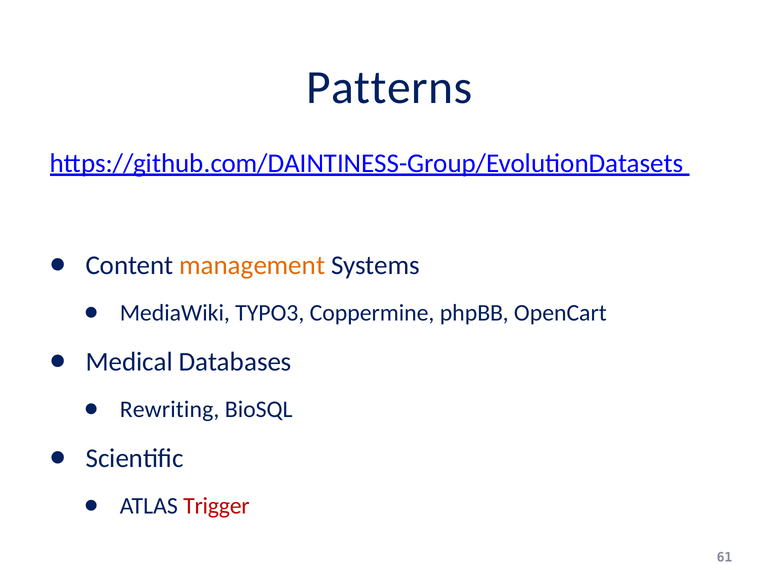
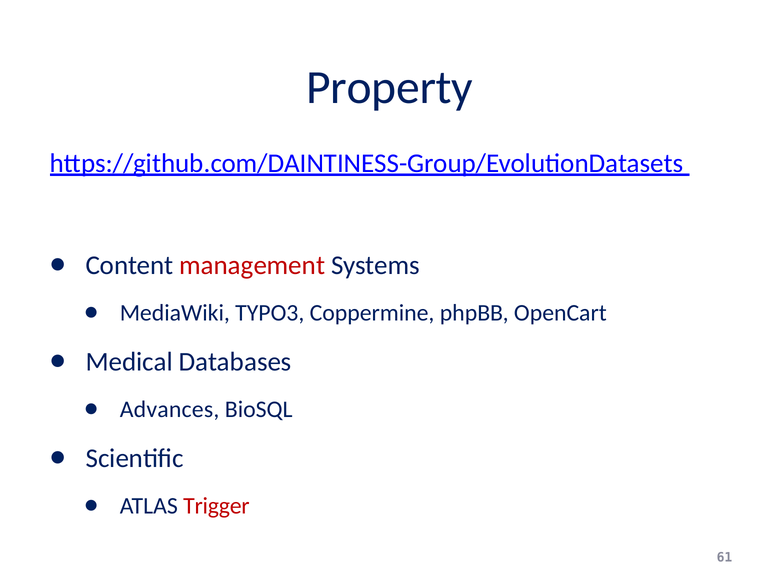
Patterns: Patterns -> Property (390, 88)
management colour: orange -> red (252, 265)
Rewriting: Rewriting -> Advances (170, 409)
